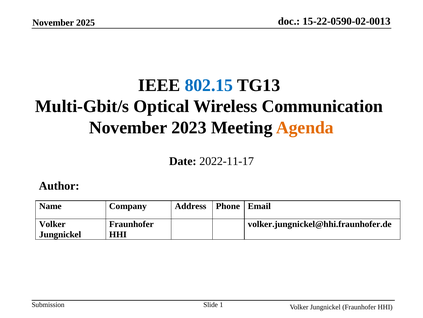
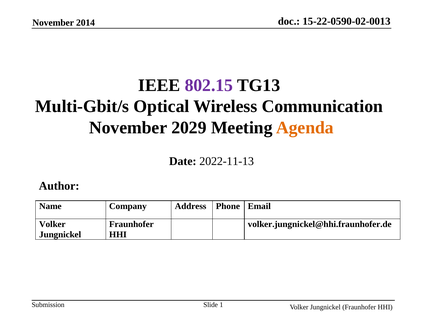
2025: 2025 -> 2014 (86, 23)
802.15 colour: blue -> purple (209, 85)
2023: 2023 -> 2029 (189, 127)
2022-11-17: 2022-11-17 -> 2022-11-13 (227, 161)
